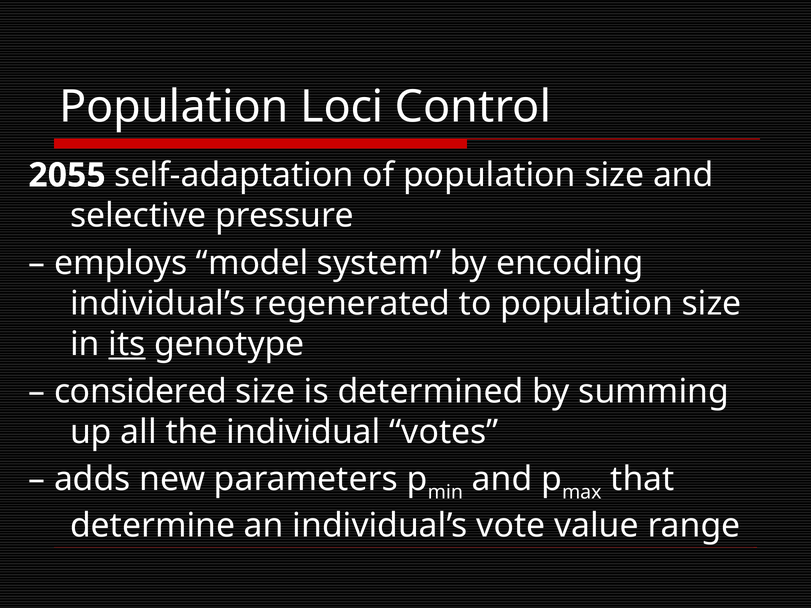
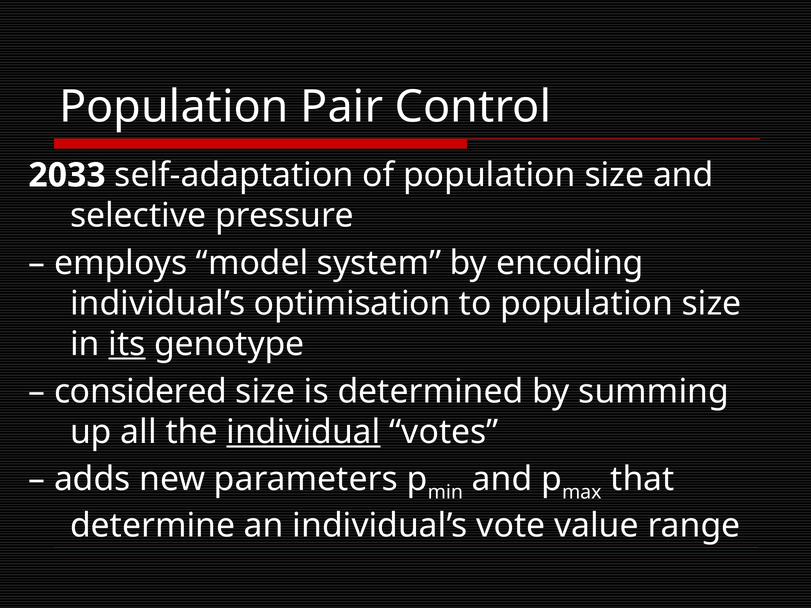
Loci: Loci -> Pair (342, 107)
2055: 2055 -> 2033 (67, 175)
regenerated: regenerated -> optimisation (352, 304)
individual underline: none -> present (303, 432)
